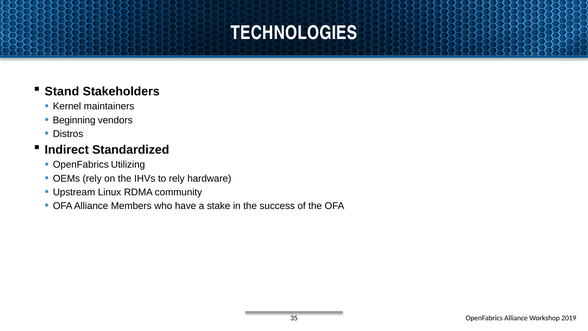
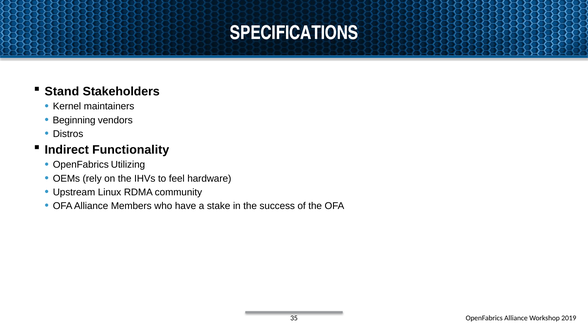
TECHNOLOGIES: TECHNOLOGIES -> SPECIFICATIONS (294, 33)
Standardized: Standardized -> Functionality (131, 150)
to rely: rely -> feel (177, 178)
